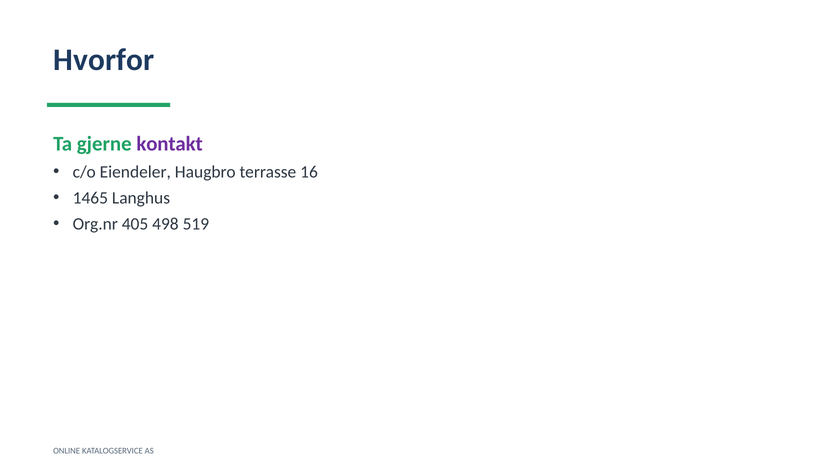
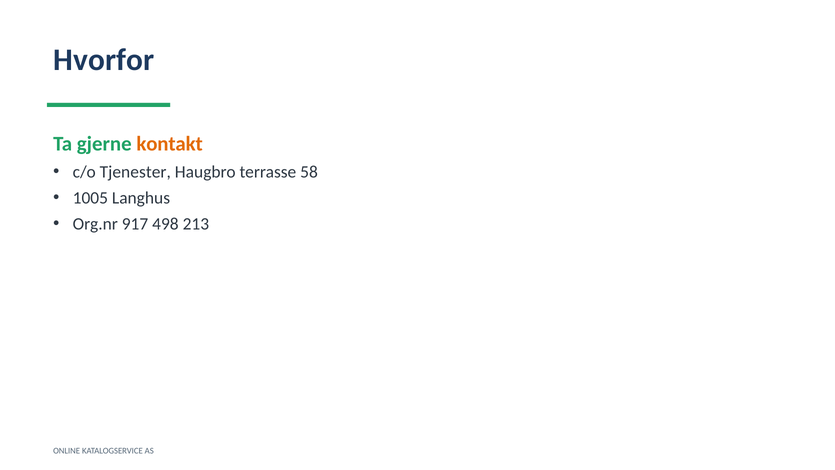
kontakt colour: purple -> orange (170, 144)
Eiendeler: Eiendeler -> Tjenester (135, 172)
16: 16 -> 58 (309, 172)
1465: 1465 -> 1005 (90, 198)
405: 405 -> 917 (135, 224)
519: 519 -> 213 (196, 224)
